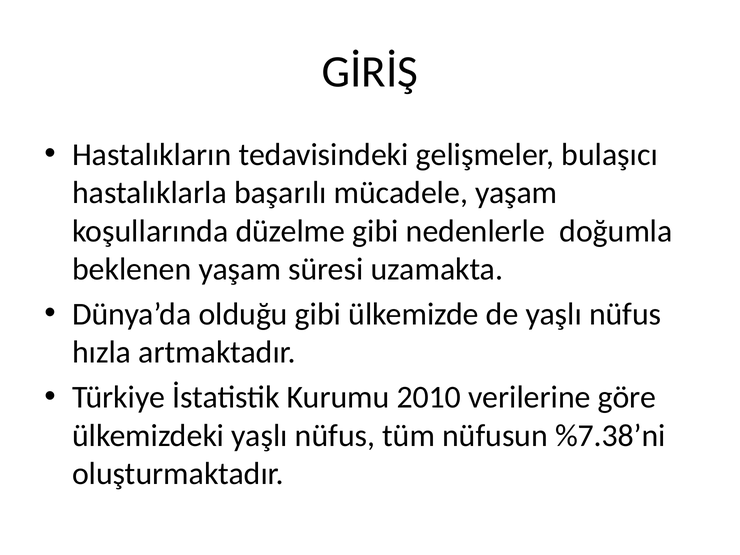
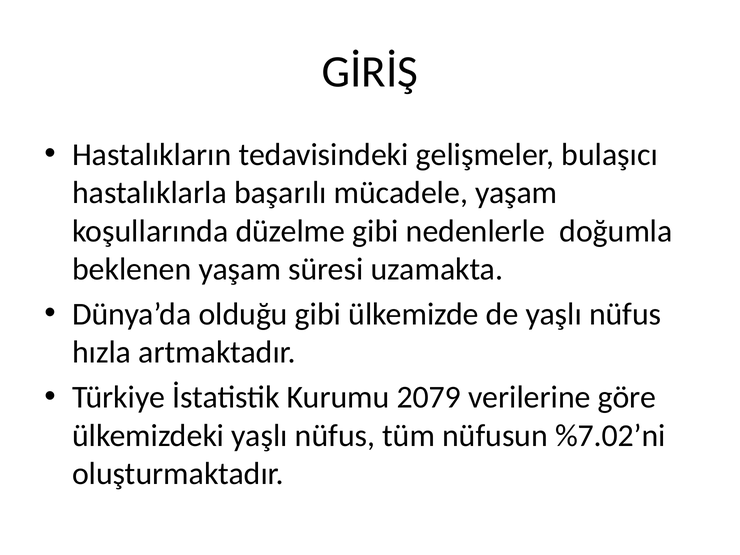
2010: 2010 -> 2079 (429, 397)
%7.38’ni: %7.38’ni -> %7.02’ni (610, 435)
